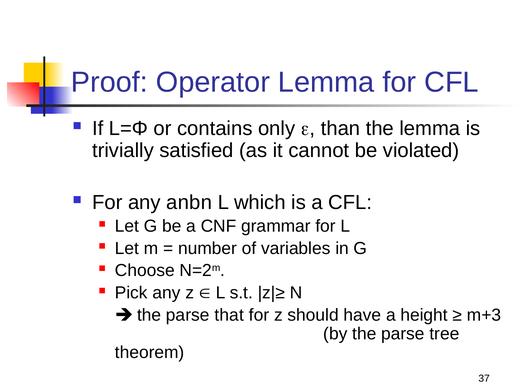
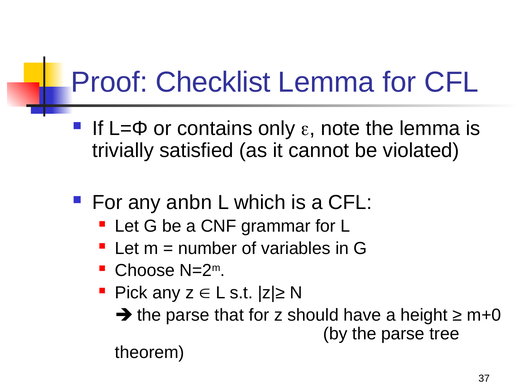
Operator: Operator -> Checklist (213, 82)
than: than -> note (341, 128)
m+3: m+3 -> m+0 (484, 315)
